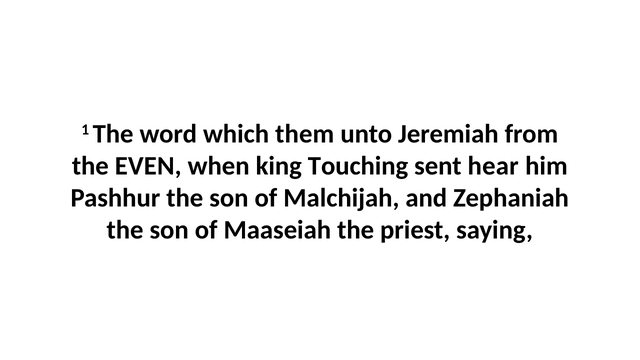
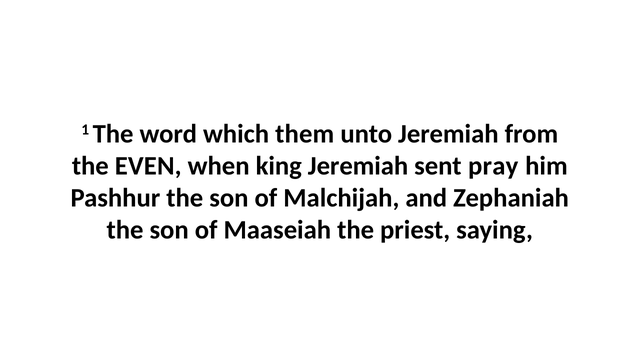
king Touching: Touching -> Jeremiah (358, 166)
hear: hear -> pray (493, 166)
